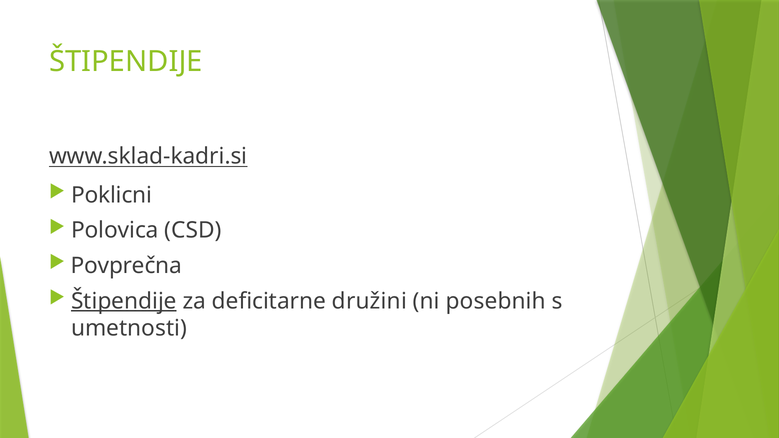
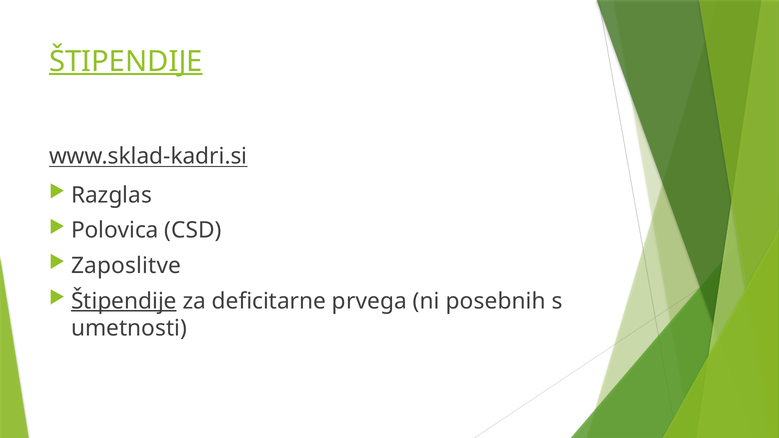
ŠTIPENDIJE underline: none -> present (126, 61)
Poklicni: Poklicni -> Razglas (111, 195)
Povprečna: Povprečna -> Zaposlitve (126, 266)
družini: družini -> prvega (369, 301)
